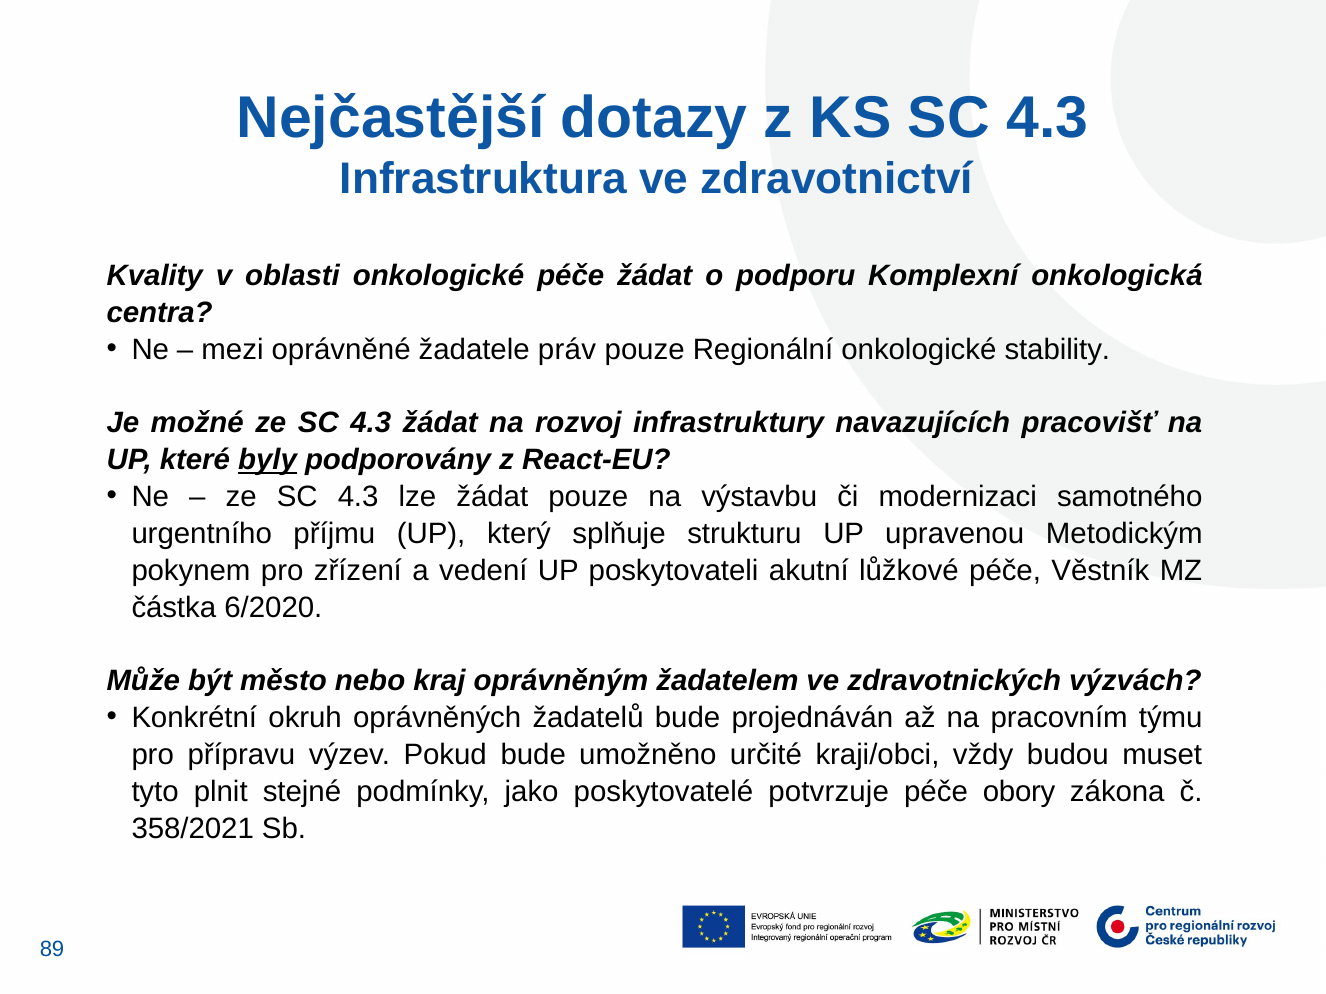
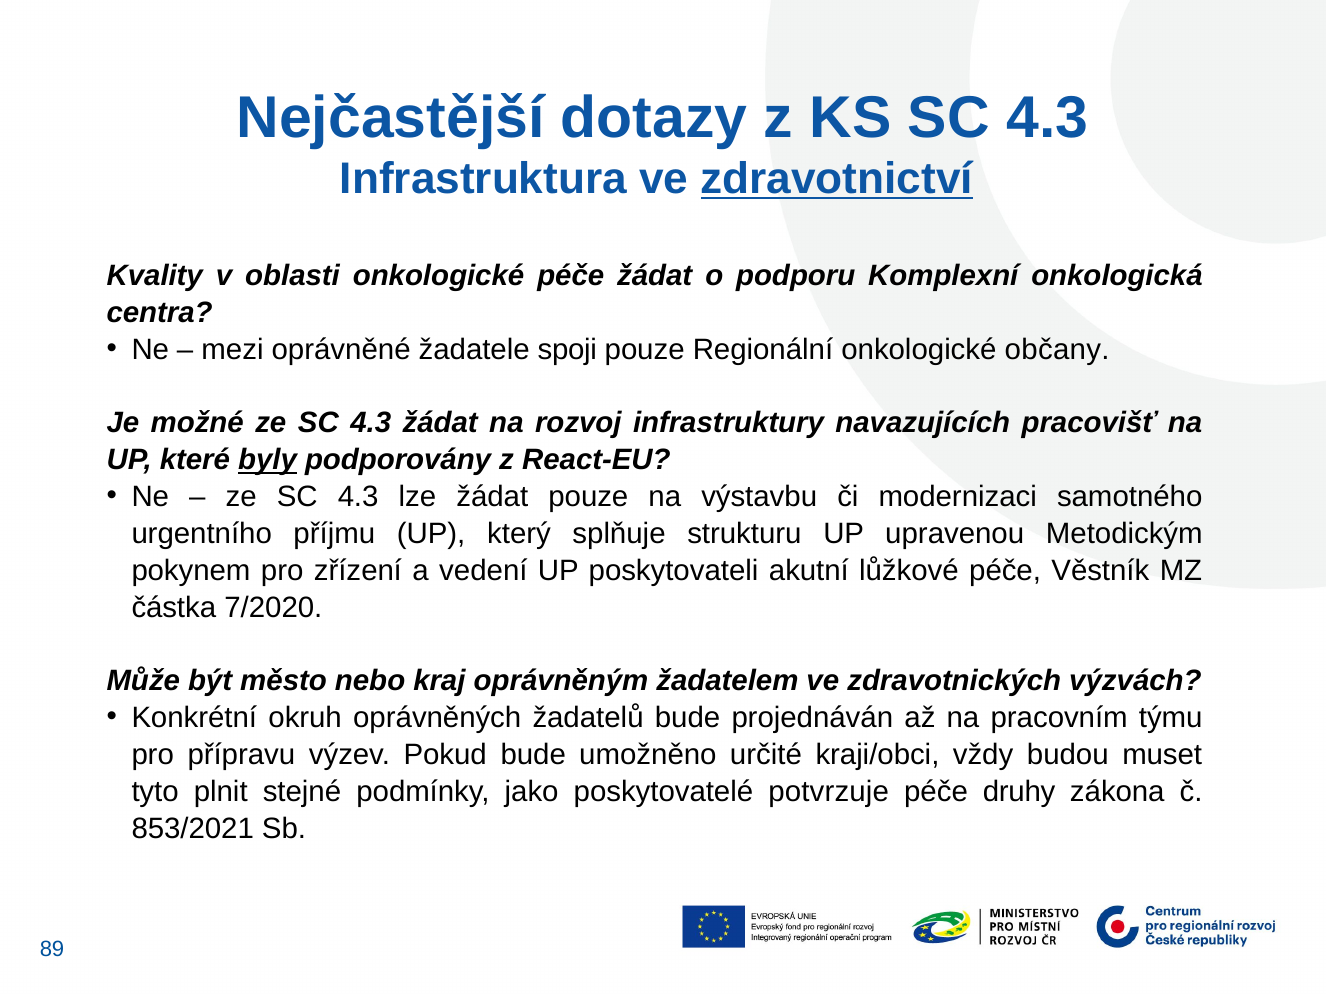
zdravotnictví underline: none -> present (837, 179)
práv: práv -> spoji (567, 350)
stability: stability -> občany (1057, 350)
6/2020: 6/2020 -> 7/2020 (273, 608)
obory: obory -> druhy (1019, 792)
358/2021: 358/2021 -> 853/2021 (193, 829)
